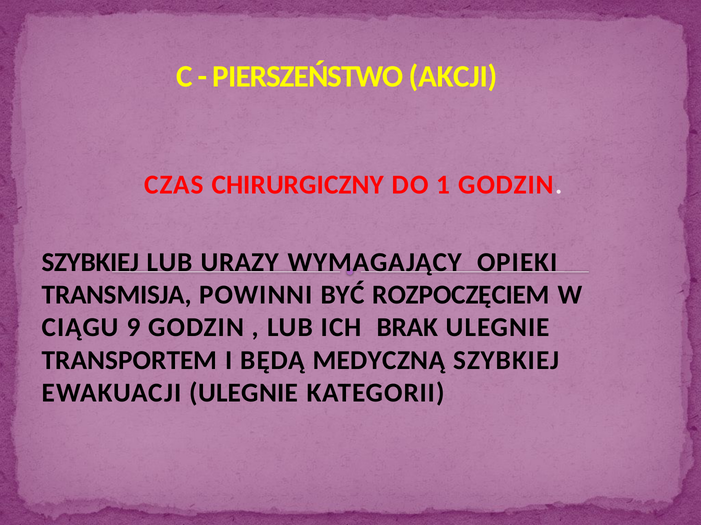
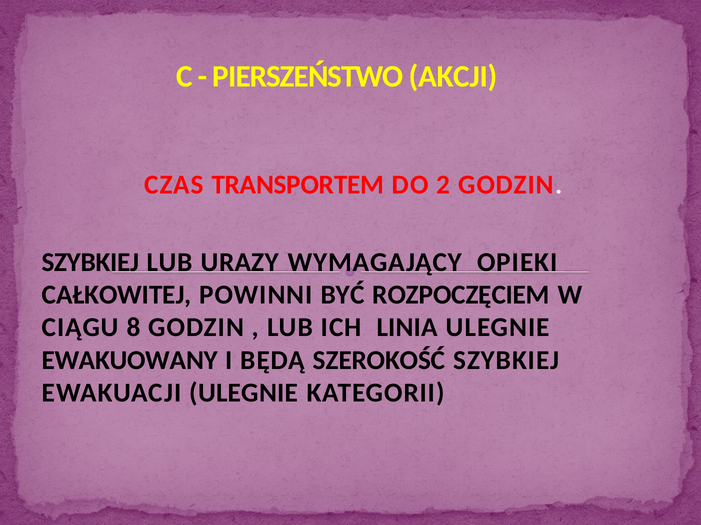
CHIRURGICZNY: CHIRURGICZNY -> TRANSPORTEM (298, 185)
1: 1 -> 2 (443, 185)
TRANSMISJA: TRANSMISJA -> CAŁKOWITEJ (117, 295)
9: 9 -> 8 (134, 328)
BRAK: BRAK -> LINIA (407, 328)
TRANSPORTEM: TRANSPORTEM -> EWAKUOWANY (130, 361)
MEDYCZNĄ: MEDYCZNĄ -> SZEROKOŚĆ (379, 361)
